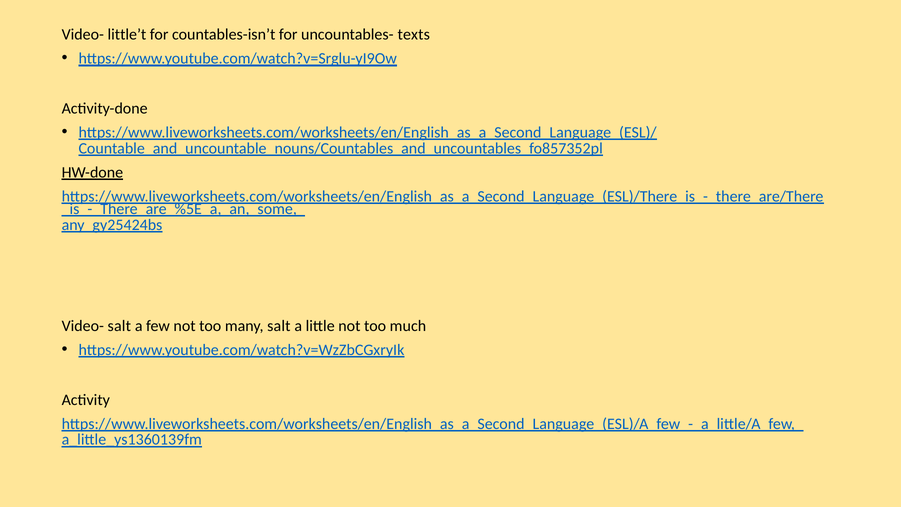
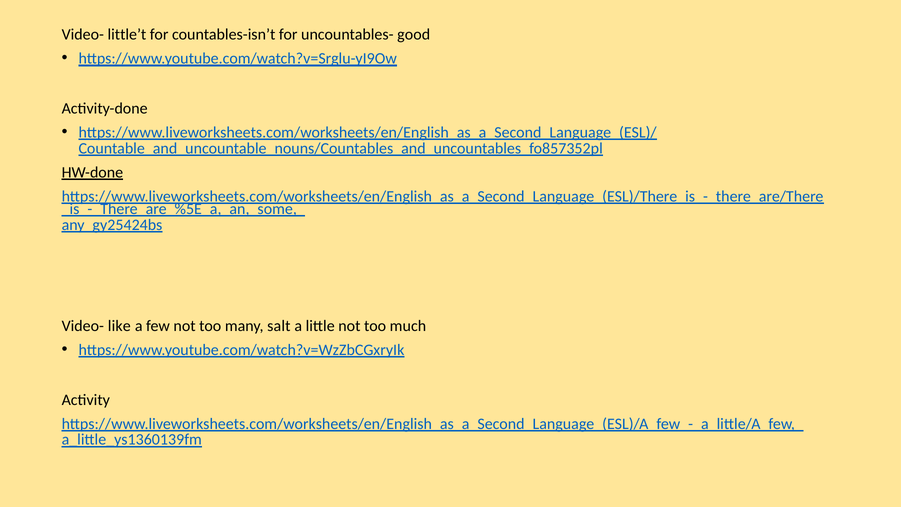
texts: texts -> good (414, 34)
Video- salt: salt -> like (119, 326)
